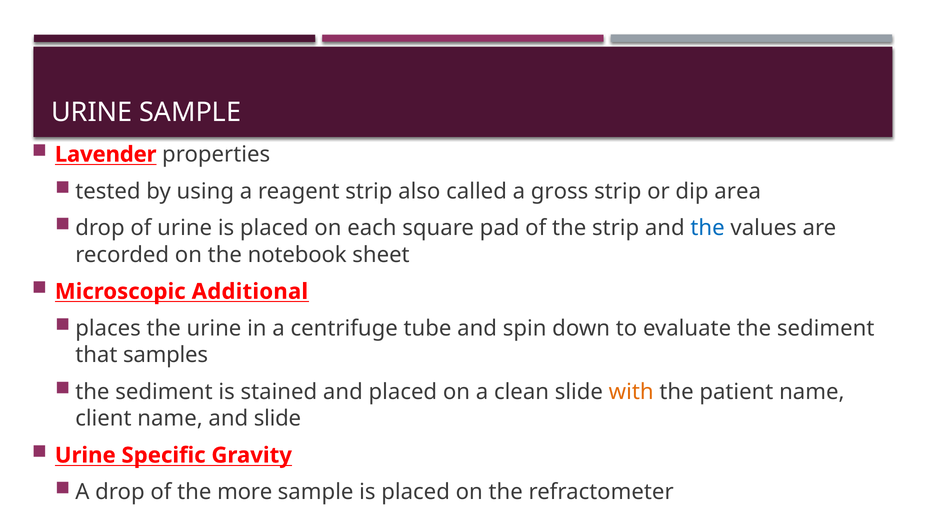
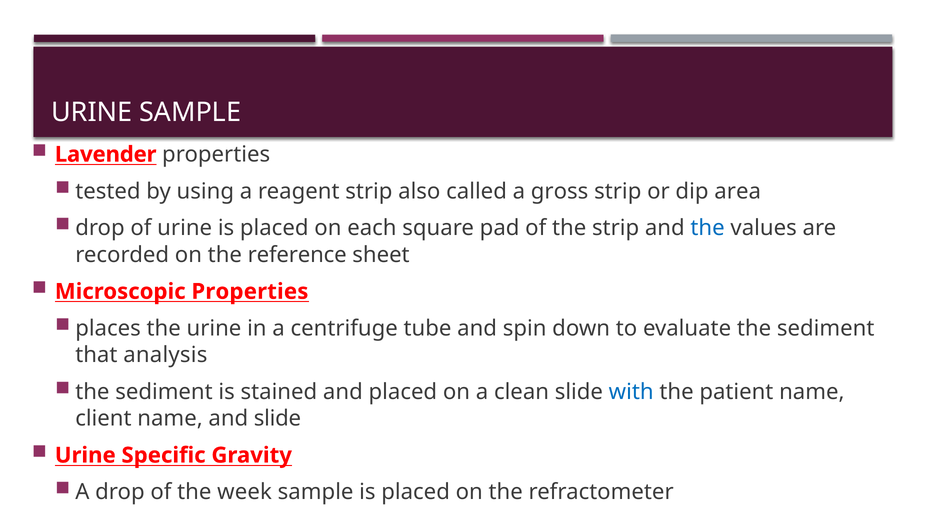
notebook: notebook -> reference (297, 255)
Microscopic Additional: Additional -> Properties (250, 291)
samples: samples -> analysis (165, 355)
with colour: orange -> blue (631, 392)
more: more -> week (245, 492)
